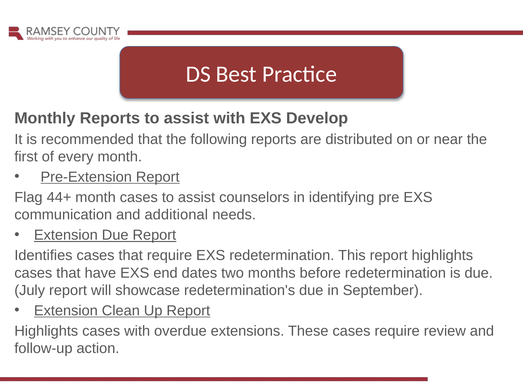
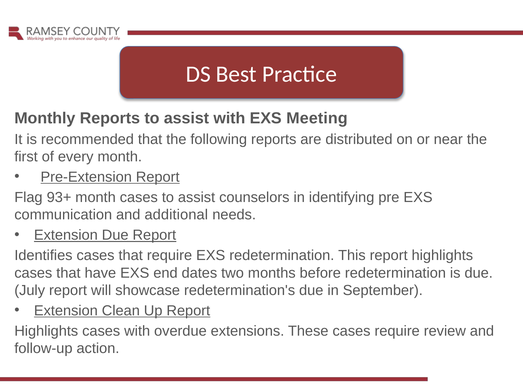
Develop: Develop -> Meeting (317, 118)
44+: 44+ -> 93+ (59, 197)
